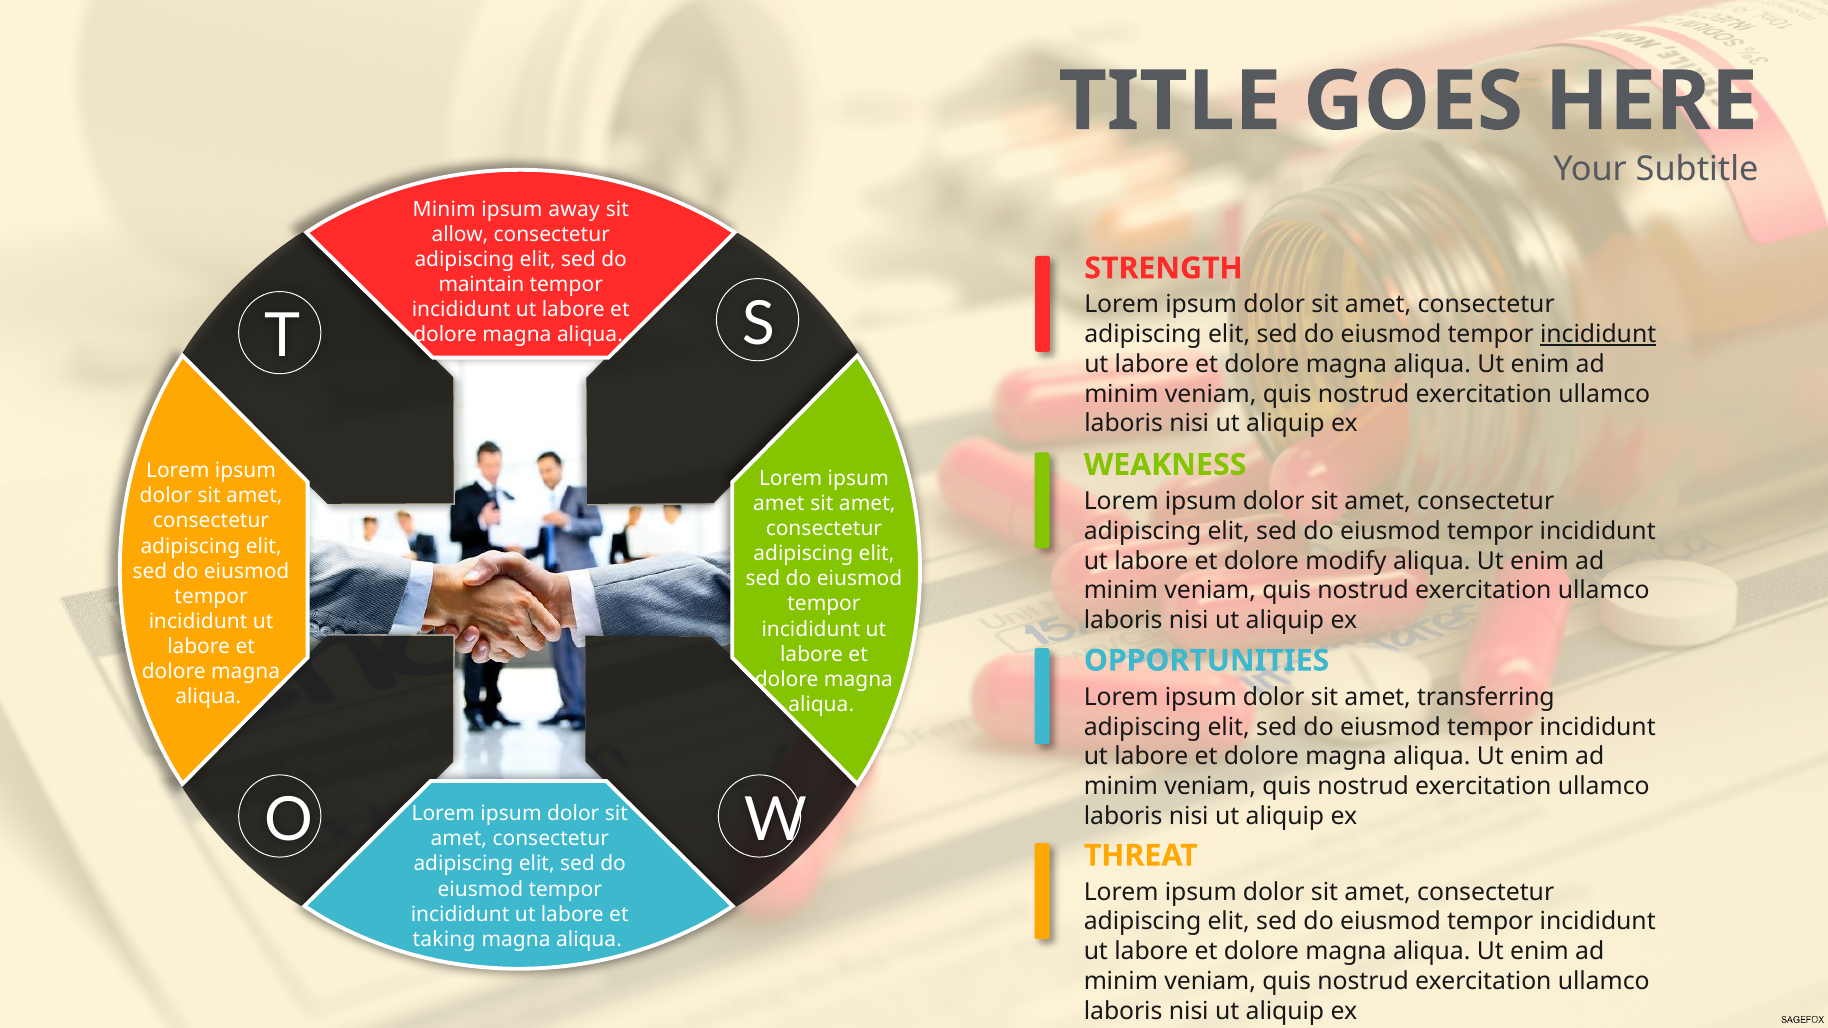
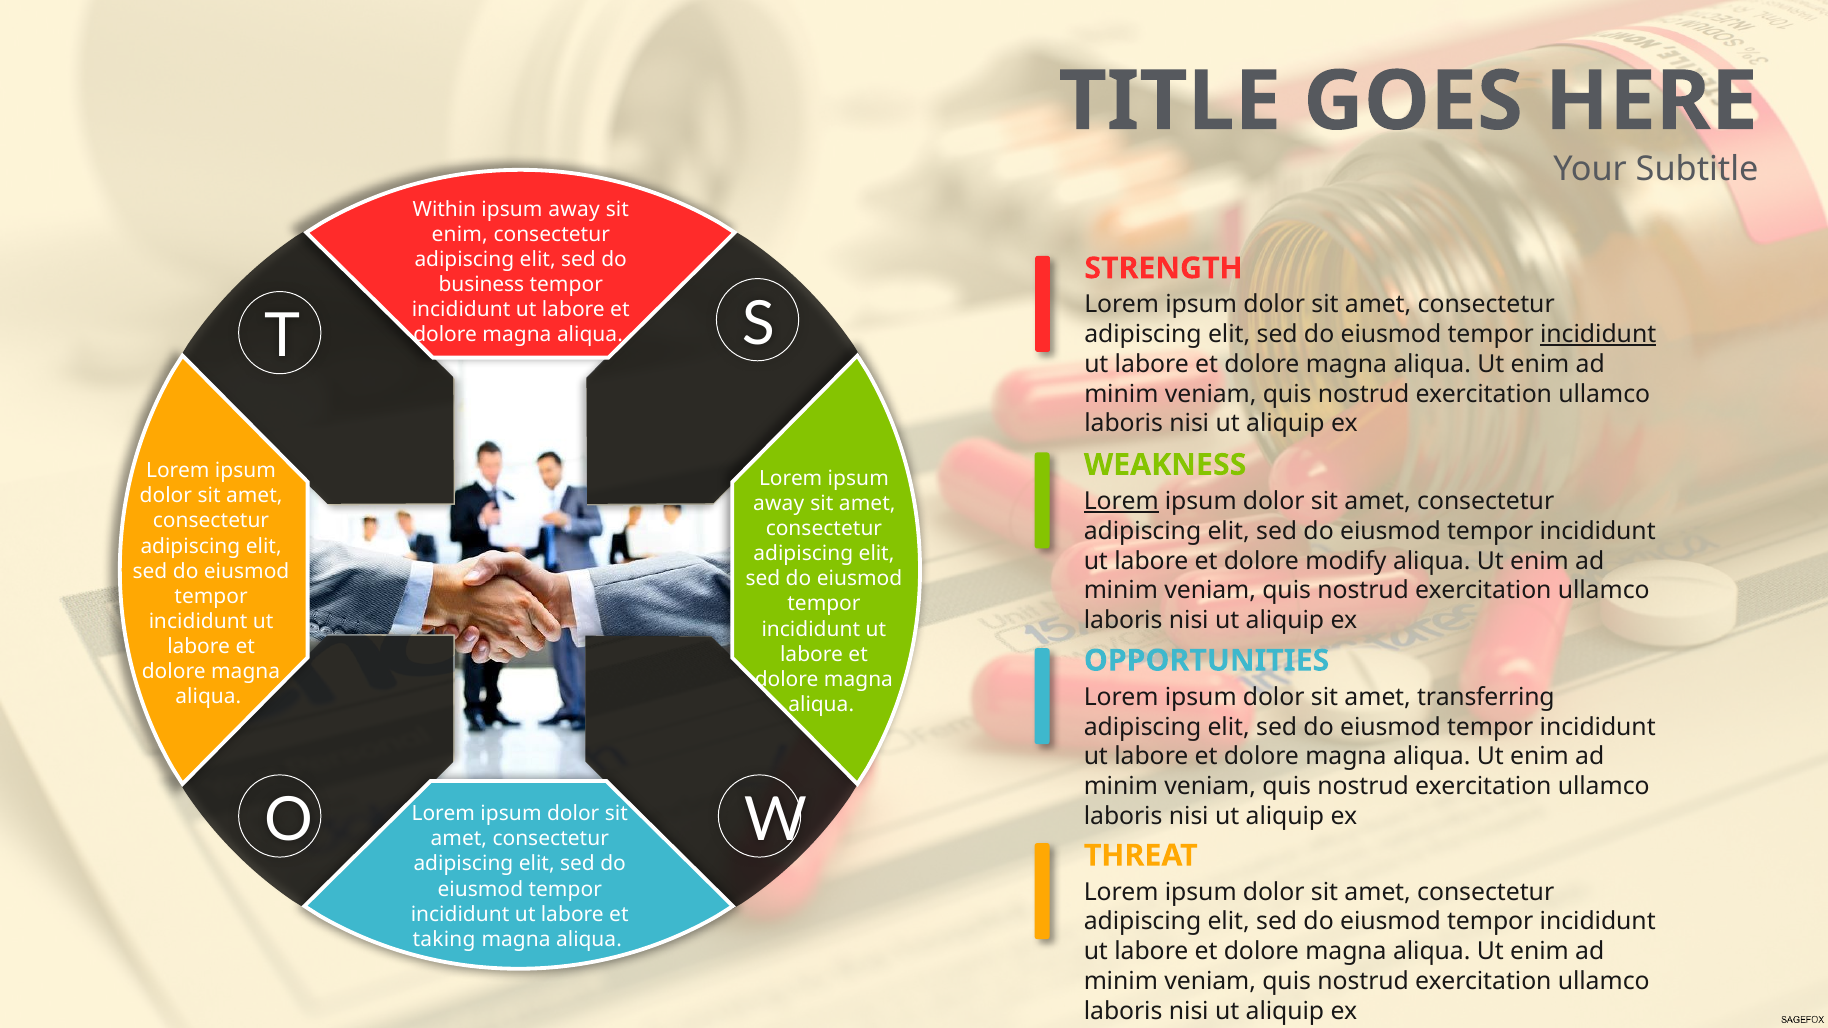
Minim: Minim -> Within (444, 209)
allow: allow -> enim (460, 234)
maintain: maintain -> business (481, 285)
Lorem underline: none -> present (1121, 502)
amet: amet -> away (779, 504)
